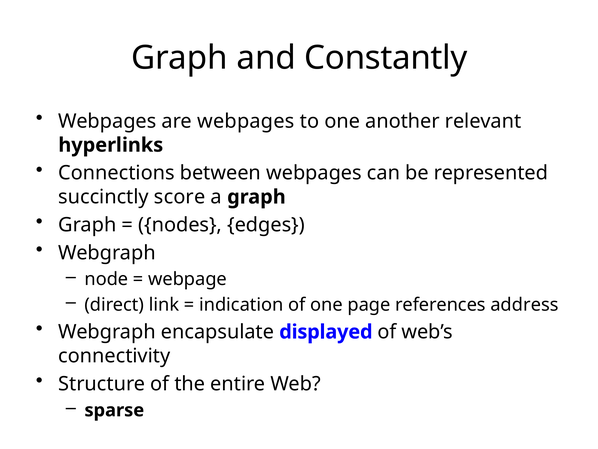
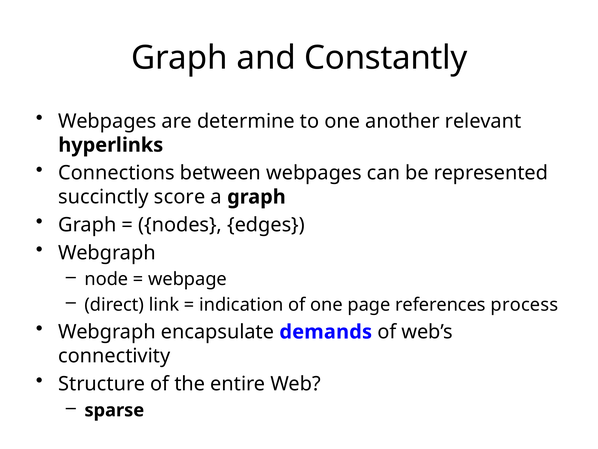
are webpages: webpages -> determine (246, 121)
address: address -> process (524, 305)
displayed: displayed -> demands (326, 332)
